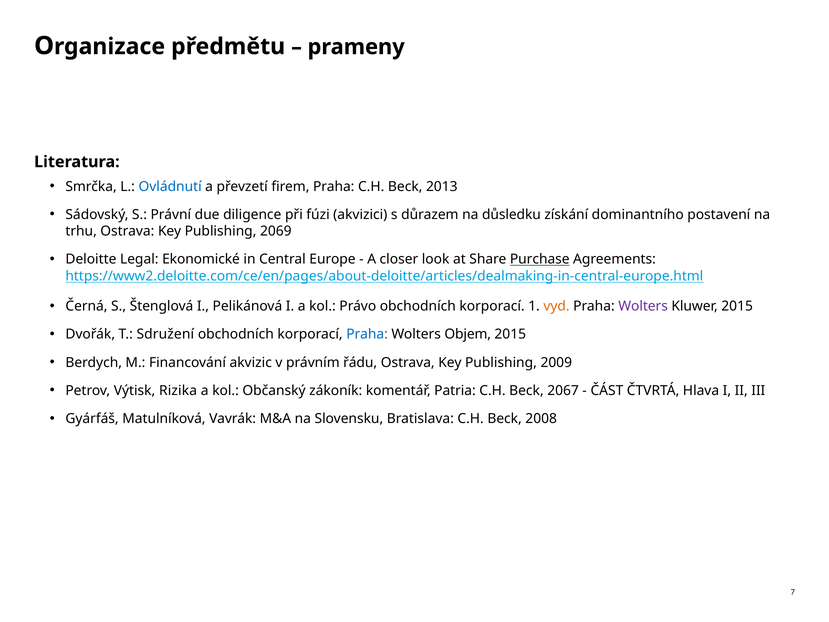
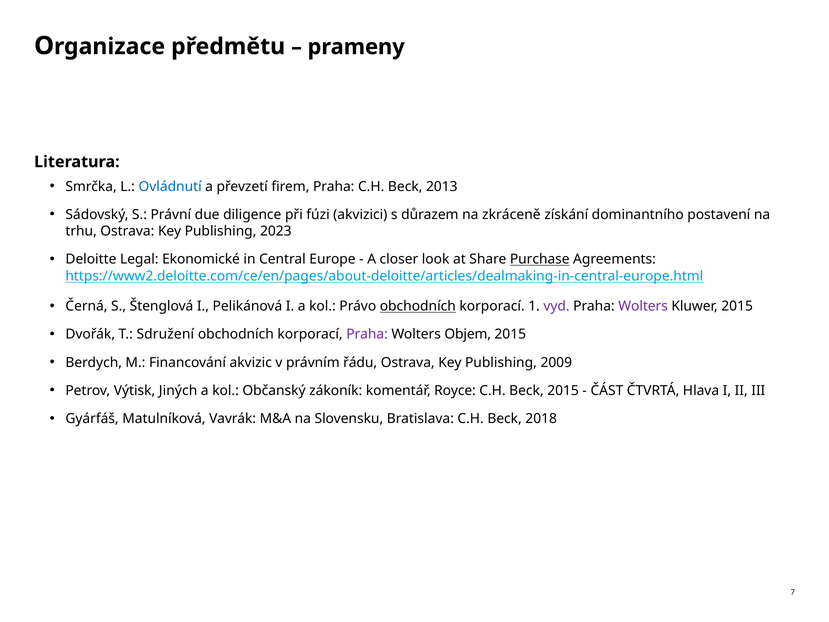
důsledku: důsledku -> zkráceně (511, 215)
2069: 2069 -> 2023 (276, 231)
obchodních underline: none -> present (418, 306)
vyd colour: orange -> purple (557, 306)
Praha colour: blue -> purple (367, 334)
Rizika: Rizika -> Jiných (178, 390)
Patria: Patria -> Royce (455, 390)
Beck 2067: 2067 -> 2015 (563, 390)
2008: 2008 -> 2018 (541, 419)
